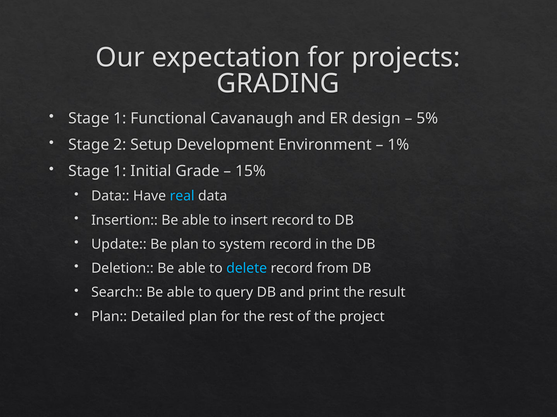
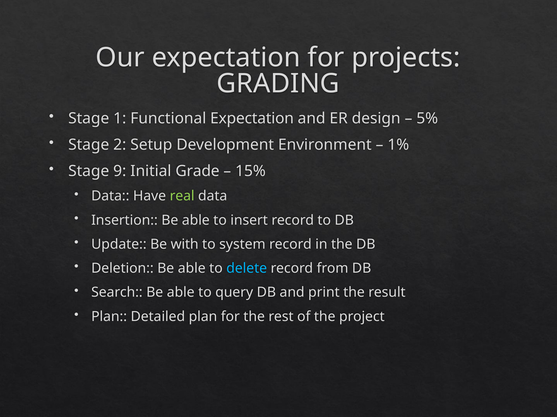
Functional Cavanaugh: Cavanaugh -> Expectation (252, 119)
1: 1 -> 9 (120, 171)
real colour: light blue -> light green (182, 196)
Be plan: plan -> with (185, 245)
